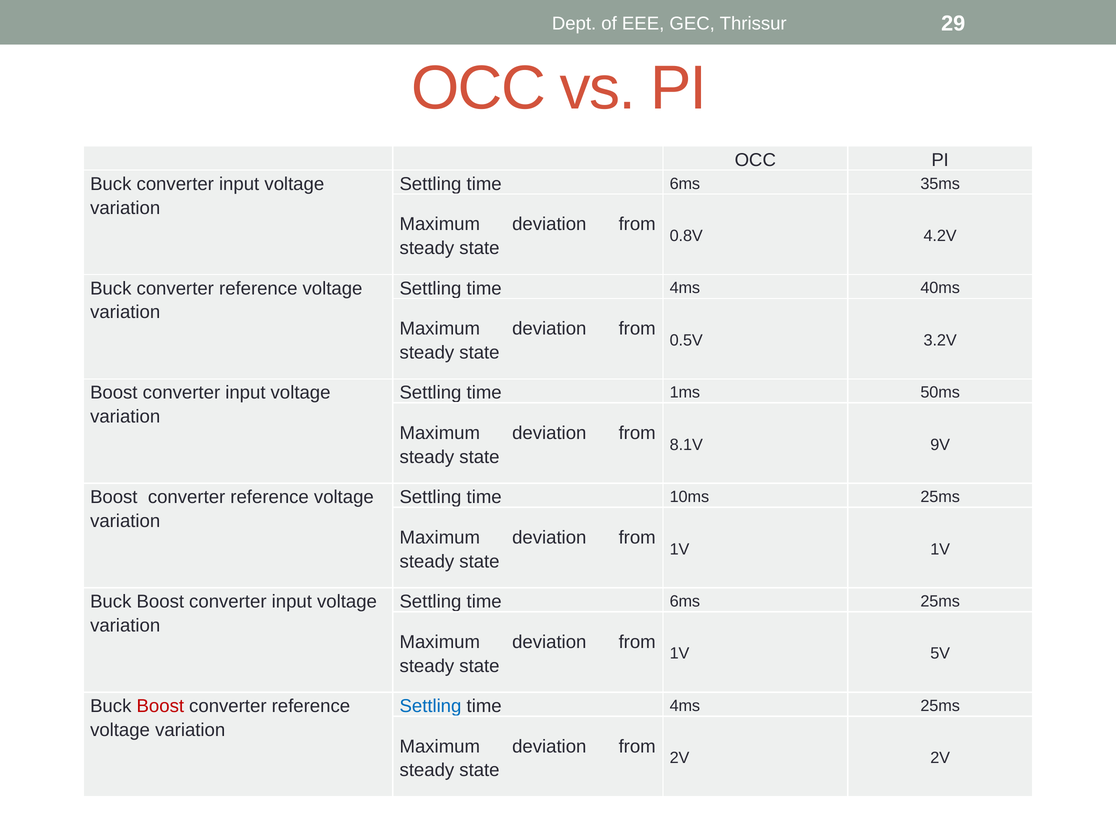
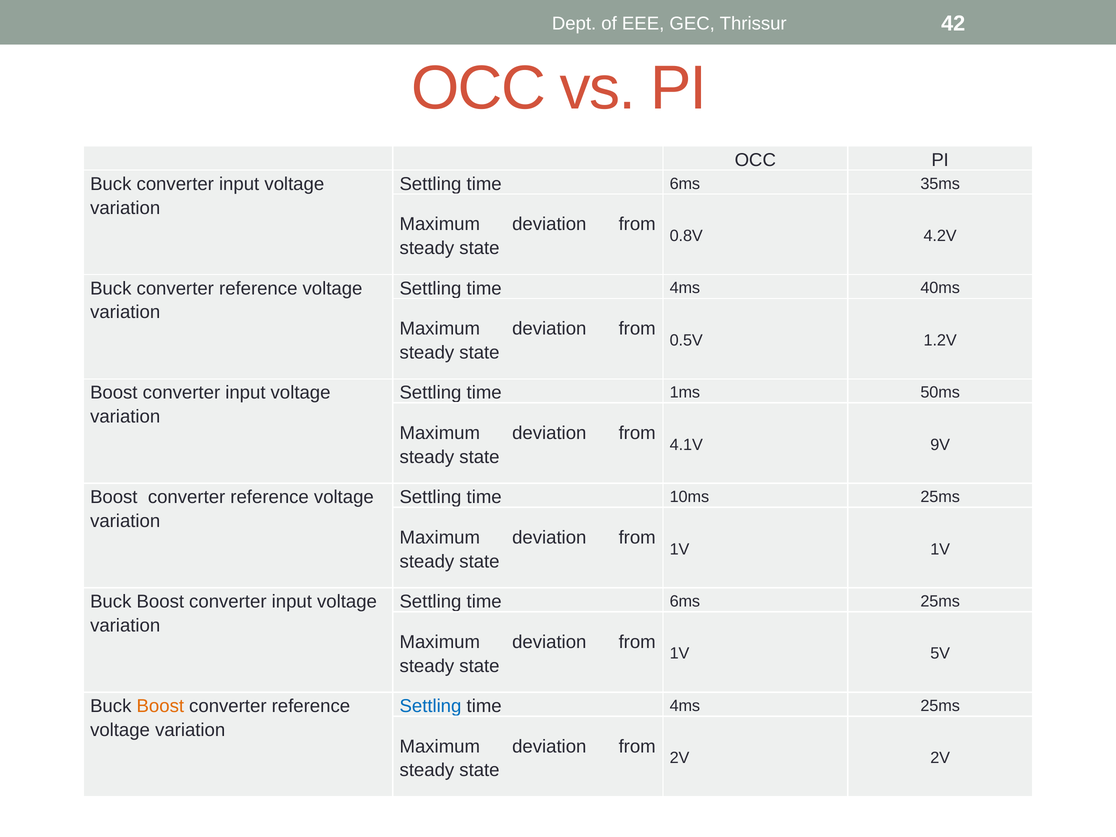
29: 29 -> 42 (953, 24)
3.2V: 3.2V -> 1.2V (940, 340)
8.1V: 8.1V -> 4.1V (686, 445)
Boost colour: red -> orange (160, 706)
